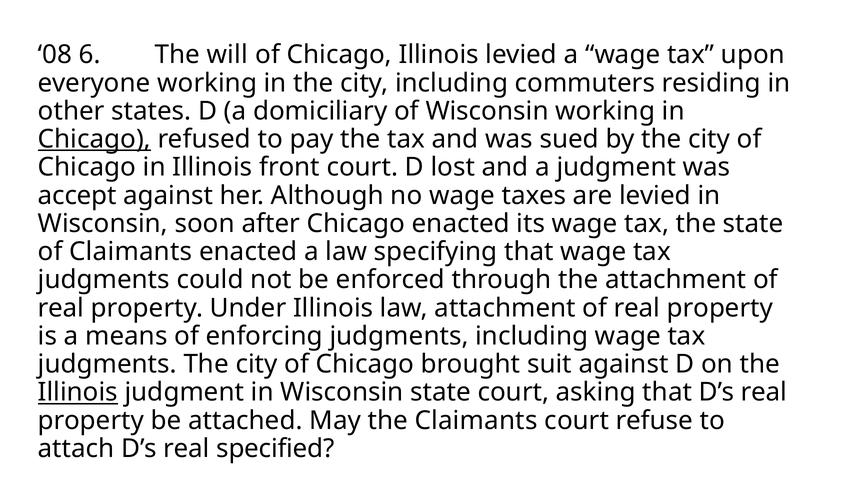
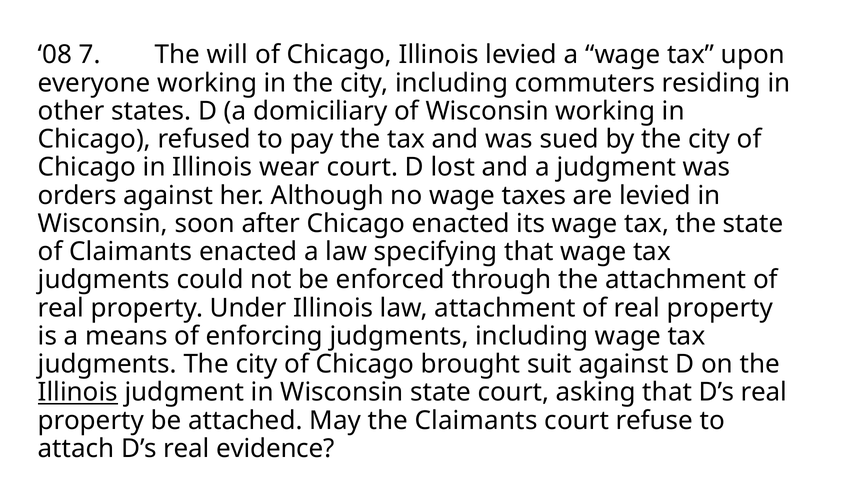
6: 6 -> 7 (90, 55)
Chicago underline: present -> none (94, 139)
front: front -> wear (289, 167)
accept: accept -> orders (77, 195)
specified: specified -> evidence (275, 449)
